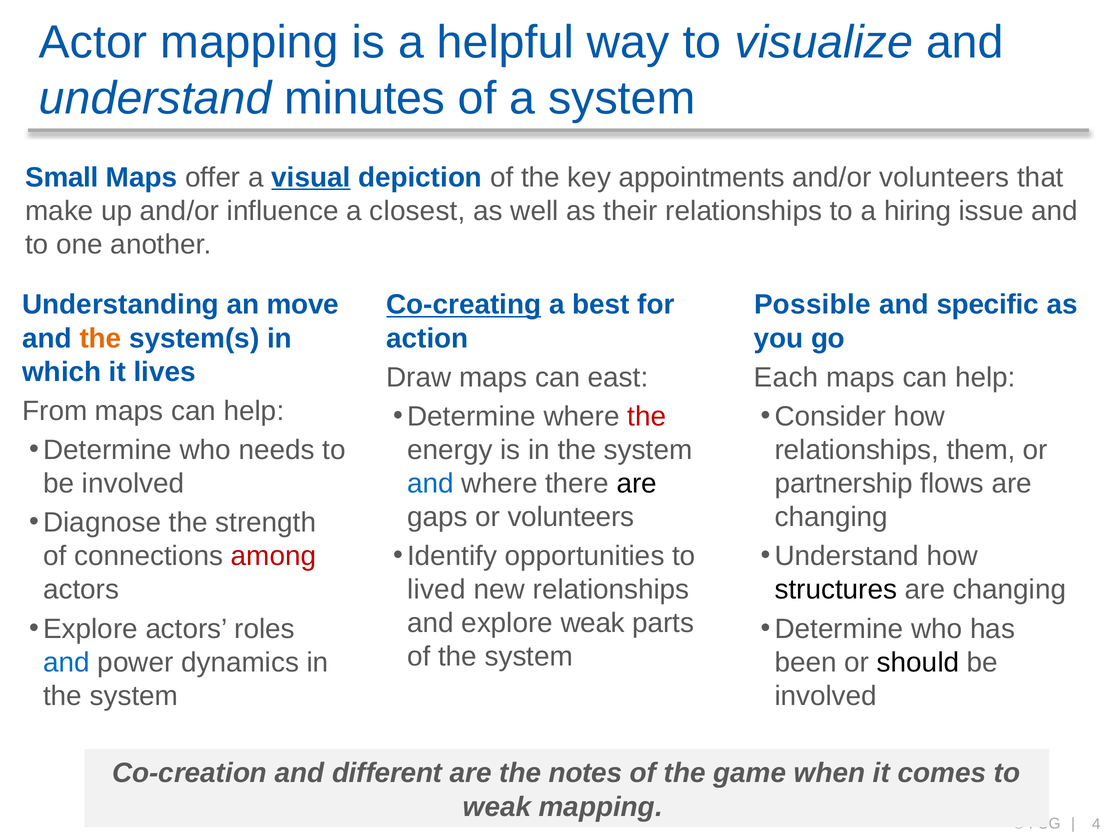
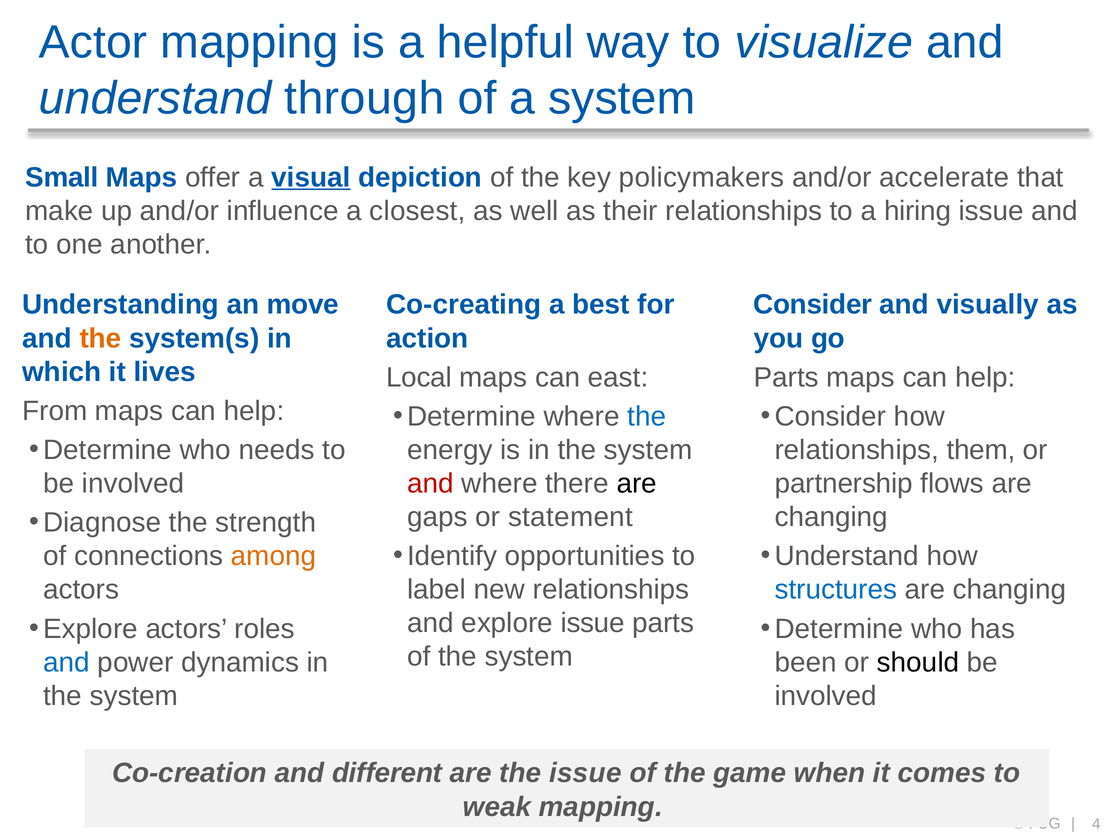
minutes: minutes -> through (364, 98)
appointments: appointments -> policymakers (702, 177)
and/or volunteers: volunteers -> accelerate (944, 177)
Co-creating underline: present -> none (464, 305)
Possible: Possible -> Consider (813, 305)
specific: specific -> visually (988, 305)
Draw: Draw -> Local (419, 377)
Each: Each -> Parts (786, 377)
the colour: red -> blue (647, 416)
and colour: blue -> red (431, 483)
or volunteers: volunteers -> statement (571, 517)
among colour: red -> orange (273, 556)
lived: lived -> label (437, 590)
structures colour: black -> blue (836, 590)
explore weak: weak -> issue (593, 623)
the notes: notes -> issue (585, 773)
